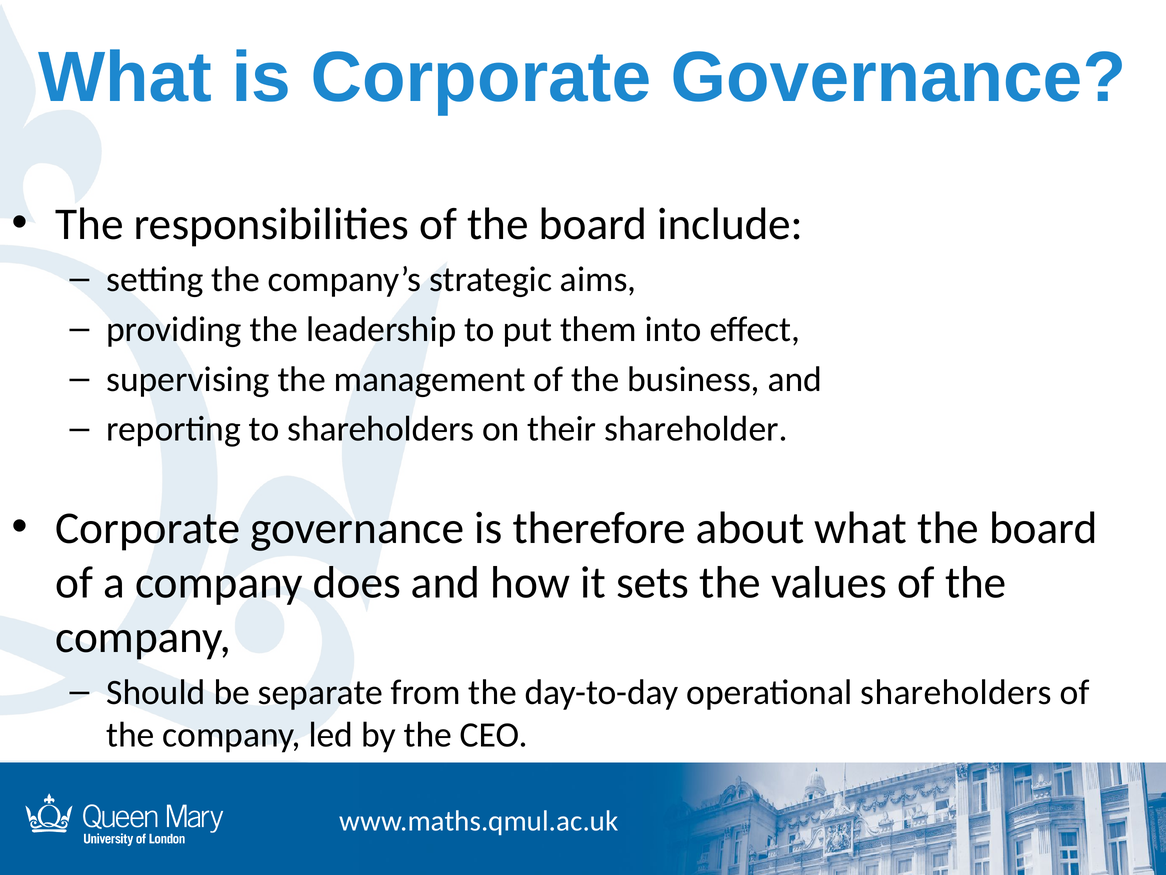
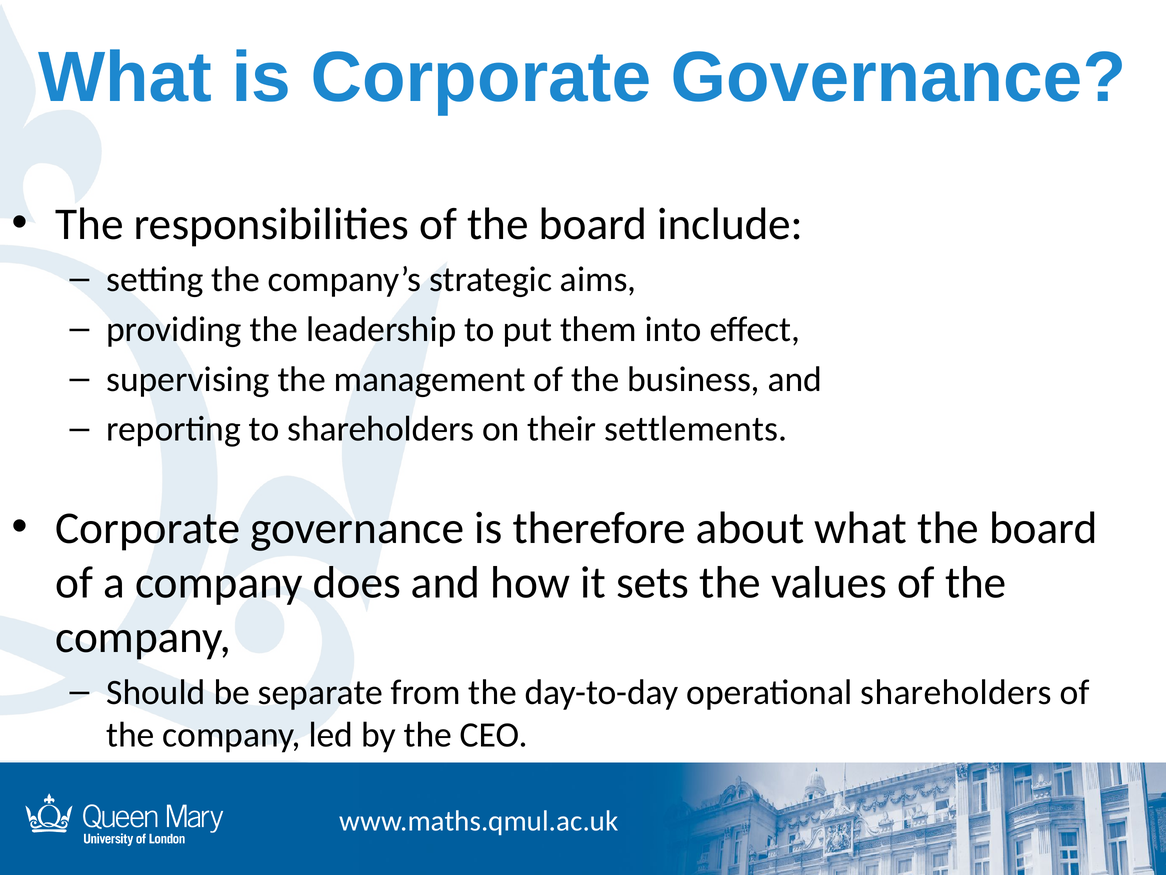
shareholder: shareholder -> settlements (696, 429)
